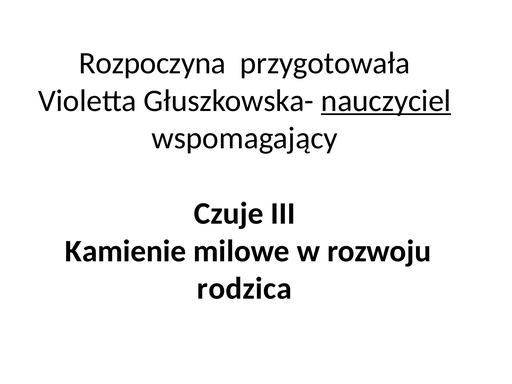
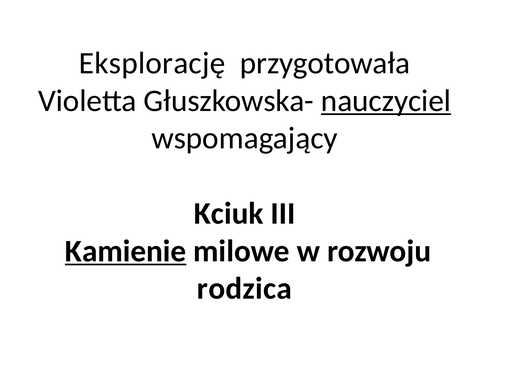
Rozpoczyna: Rozpoczyna -> Eksplorację (152, 63)
Czuje: Czuje -> Kciuk (229, 213)
Kamienie underline: none -> present (126, 251)
